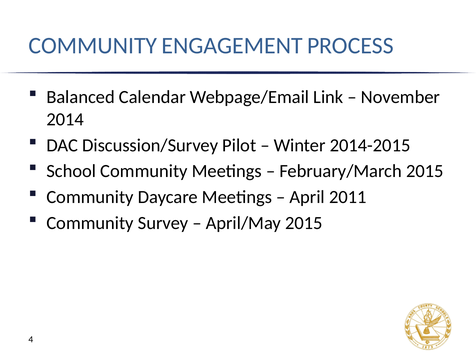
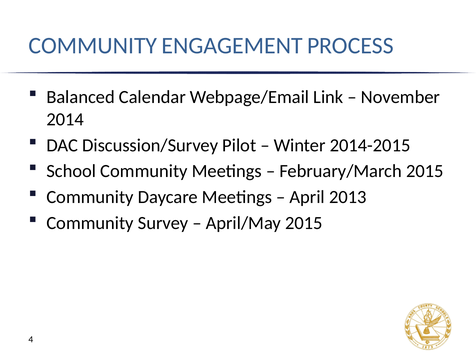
2011: 2011 -> 2013 (348, 197)
